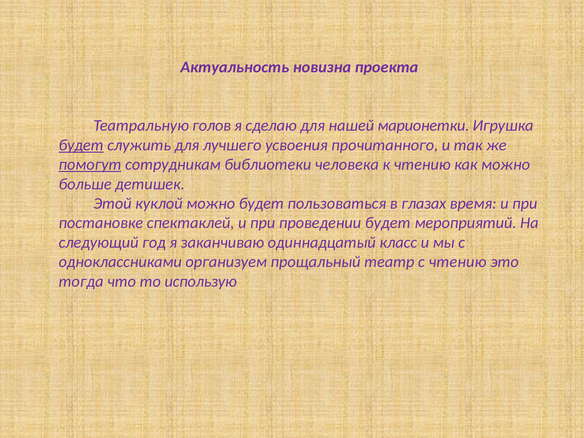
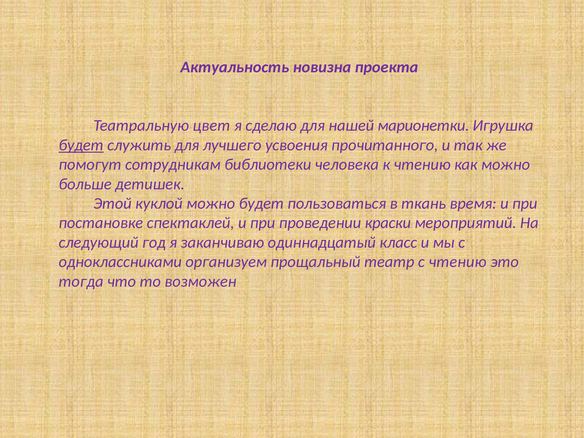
голов: голов -> цвет (211, 126)
помогут underline: present -> none (90, 165)
глазах: глазах -> ткань (424, 203)
проведении будет: будет -> краски (388, 223)
использую: использую -> возможен (200, 281)
